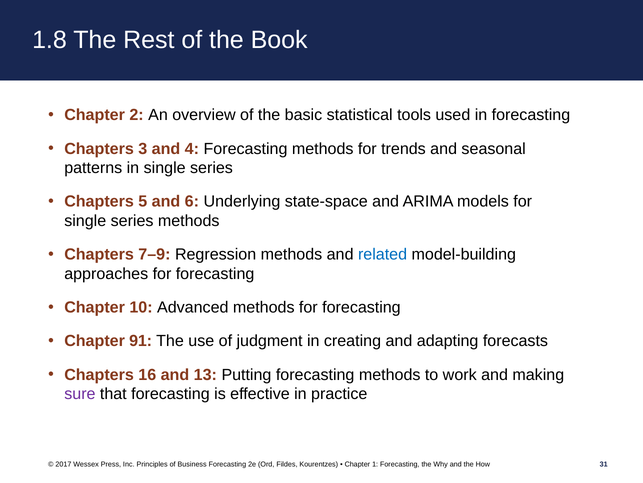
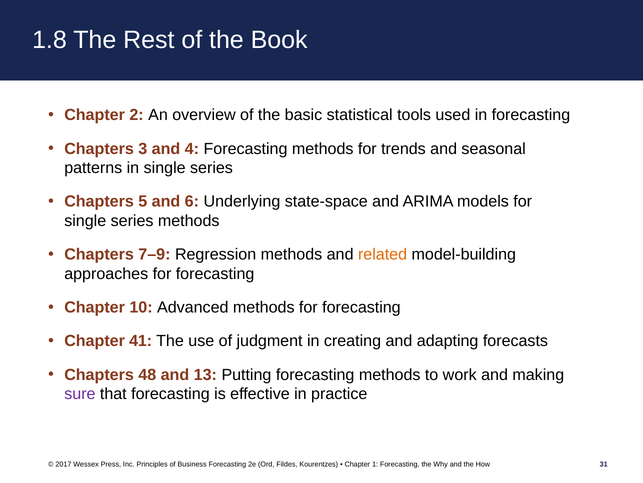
related colour: blue -> orange (383, 254)
91: 91 -> 41 (141, 341)
16: 16 -> 48 (147, 374)
